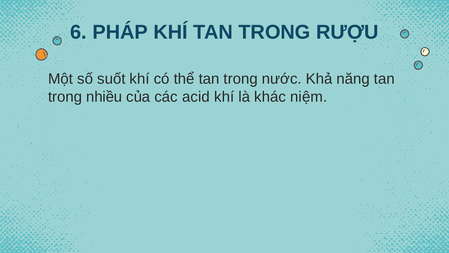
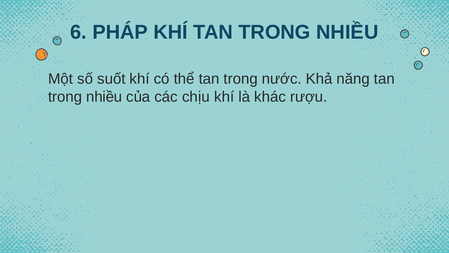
KHÍ TAN TRONG RƯỢU: RƯỢU -> NHIỀU (347, 32)
acid: acid -> chịu (196, 97)
niệm: niệm -> rượu (309, 97)
